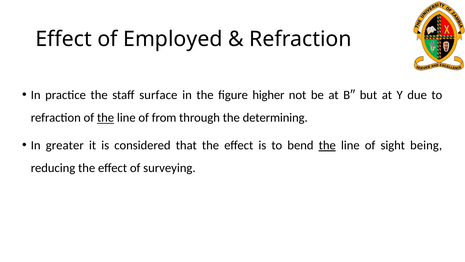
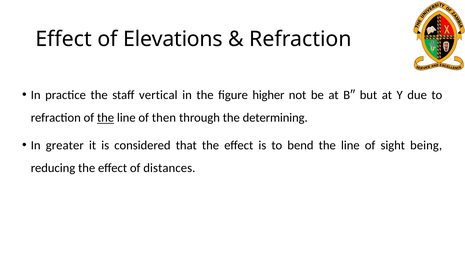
Employed: Employed -> Elevations (173, 39)
surface: surface -> vertical (158, 95)
from: from -> then (164, 118)
the underline: present -> none (327, 145)
surveying: surveying -> distances (169, 168)
